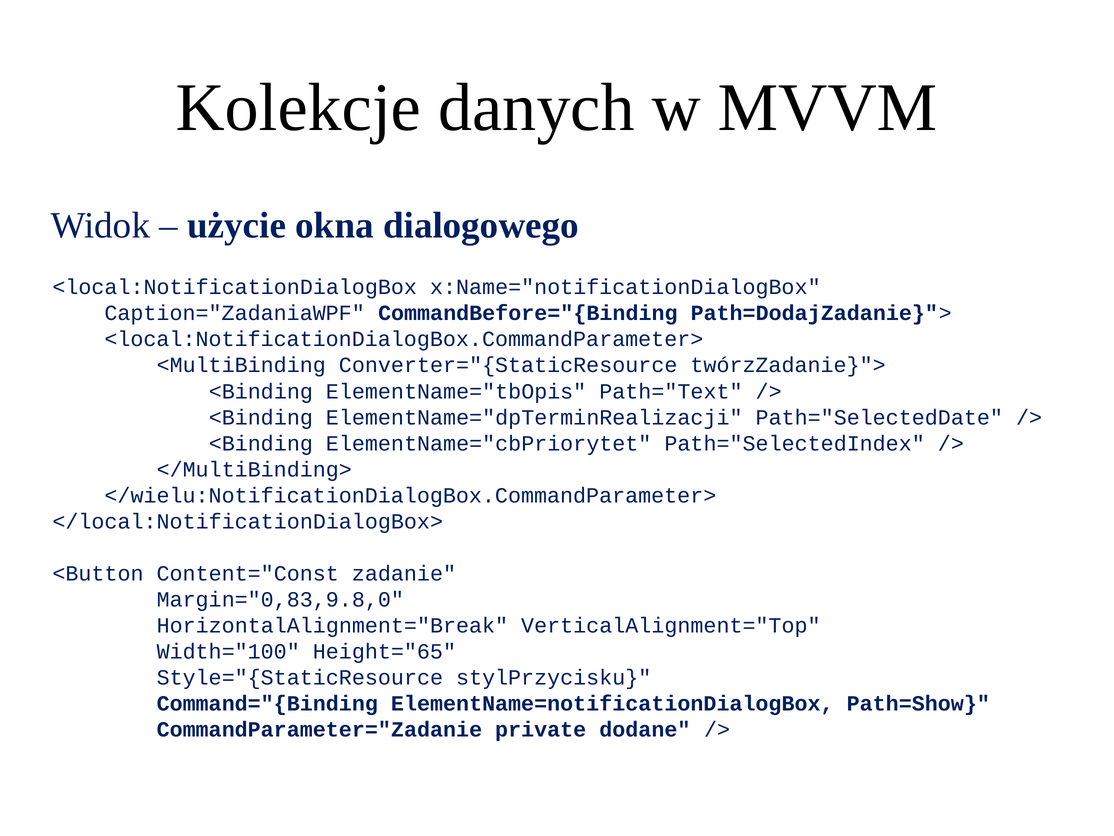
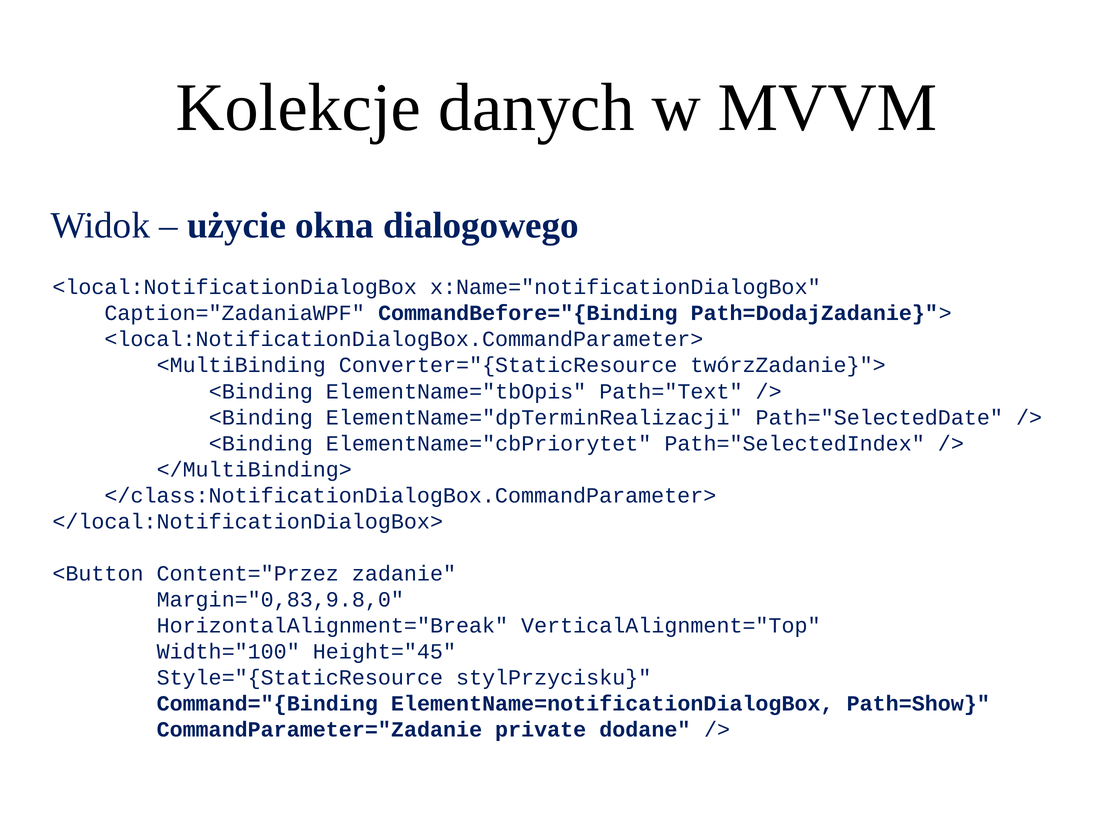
</wielu:NotificationDialogBox.CommandParameter>: </wielu:NotificationDialogBox.CommandParameter> -> </class:NotificationDialogBox.CommandParameter> (410, 495)
Content="Const: Content="Const -> Content="Przez (248, 573)
Height="65: Height="65 -> Height="45 (384, 651)
